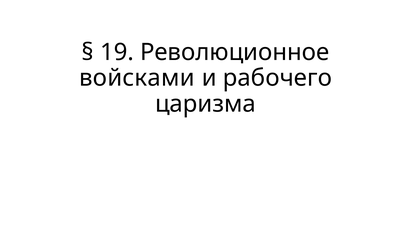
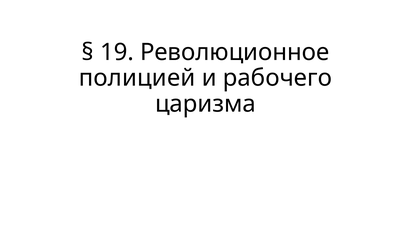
войсками: войсками -> полицией (137, 78)
